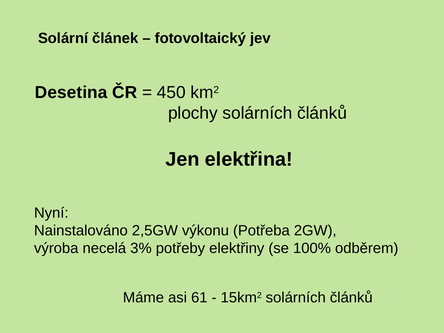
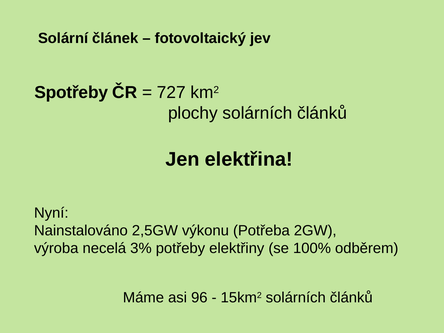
Desetina: Desetina -> Spotřeby (71, 93)
450: 450 -> 727 (171, 93)
61: 61 -> 96 (199, 298)
